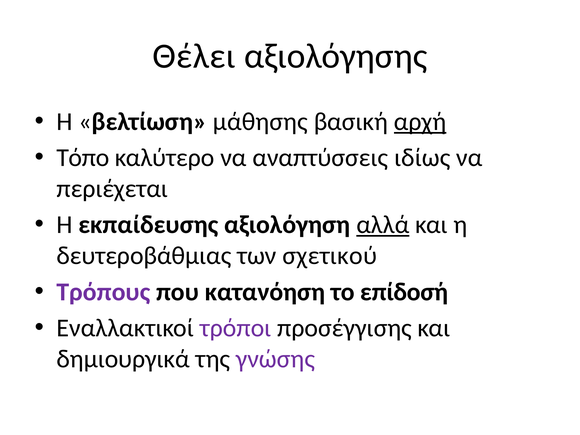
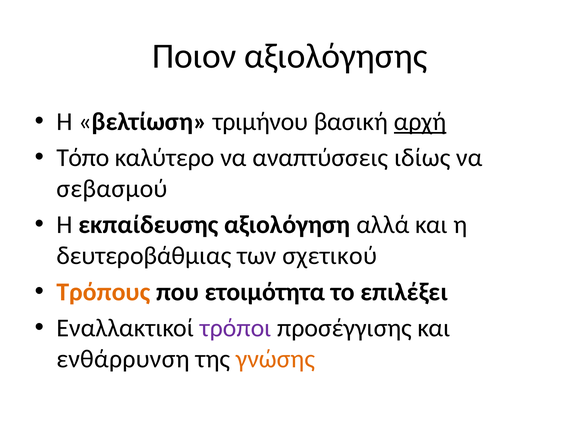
Θέλει: Θέλει -> Ποιον (194, 56)
μάθησης: μάθησης -> τριμήνου (260, 122)
περιέχεται: περιέχεται -> σεβασμού (112, 189)
αλλά underline: present -> none (383, 225)
Τρόπους colour: purple -> orange (103, 292)
κατανόηση: κατανόηση -> ετοιμότητα (265, 292)
επίδοσή: επίδοσή -> επιλέξει (404, 292)
δημιουργικά: δημιουργικά -> ενθάρρυνση (123, 359)
γνώσης colour: purple -> orange (275, 359)
